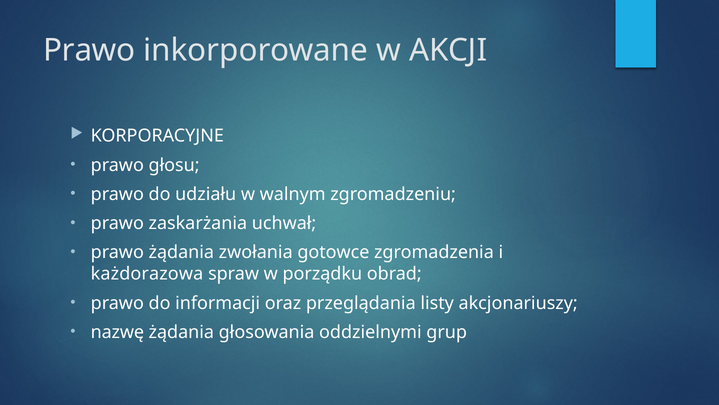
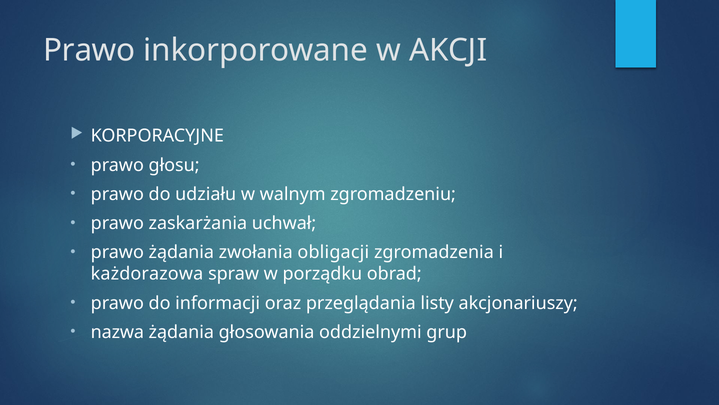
gotowce: gotowce -> obligacji (333, 252)
nazwę: nazwę -> nazwa (117, 332)
